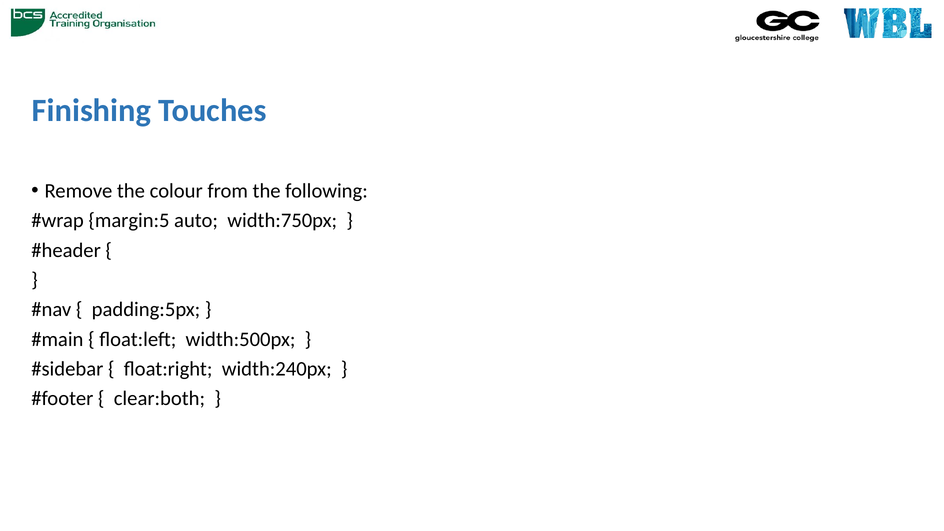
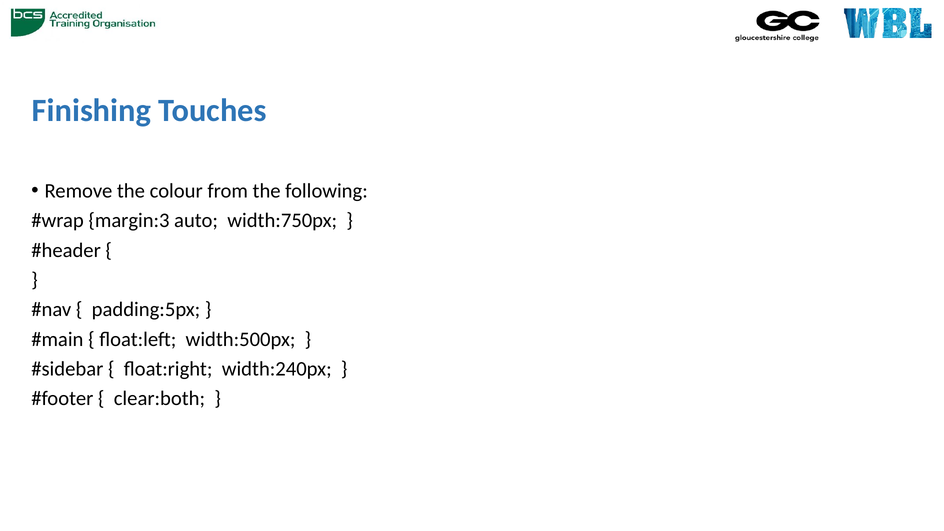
margin:5: margin:5 -> margin:3 (129, 221)
